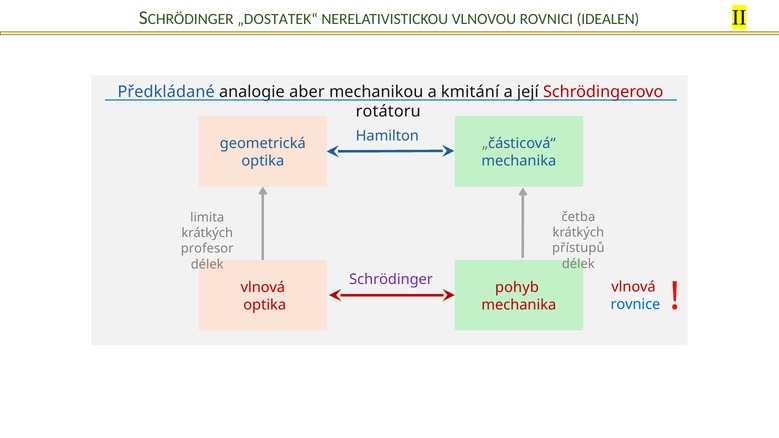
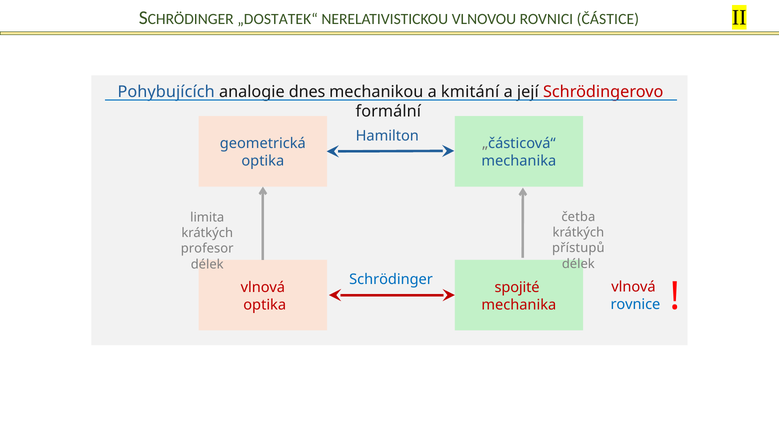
IDEALEN: IDEALEN -> ČÁSTICE (608, 19)
Předkládané: Předkládané -> Pohybujících (166, 92)
aber: aber -> dnes (307, 92)
rotátoru: rotátoru -> formální (388, 111)
Schrödinger colour: purple -> blue (391, 280)
pohyb: pohyb -> spojité (517, 287)
